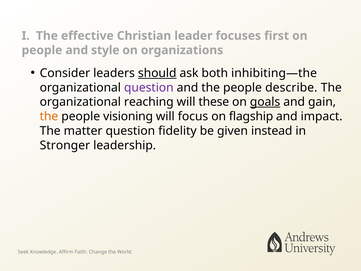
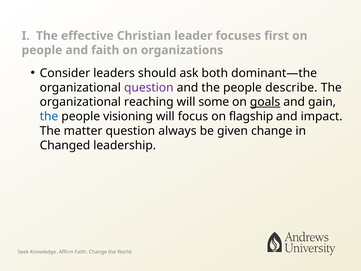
and style: style -> faith (105, 50)
should underline: present -> none (157, 73)
inhibiting—the: inhibiting—the -> dominant—the (274, 73)
these: these -> some (214, 102)
the colour: orange -> blue (49, 116)
fidelity: fidelity -> always (177, 131)
given instead: instead -> change (272, 131)
Stronger: Stronger -> Changed (65, 145)
